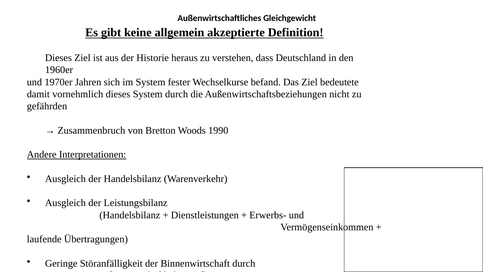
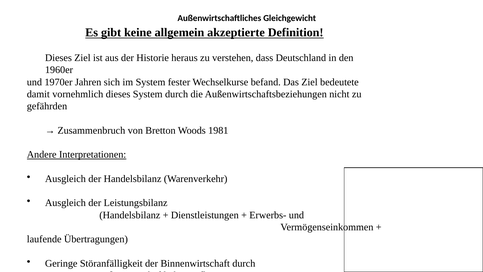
1990: 1990 -> 1981 (218, 130)
